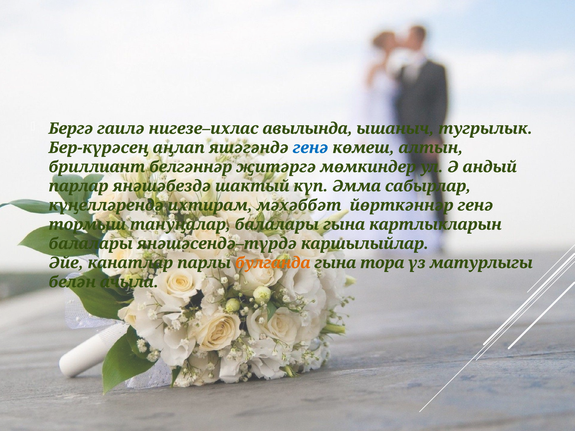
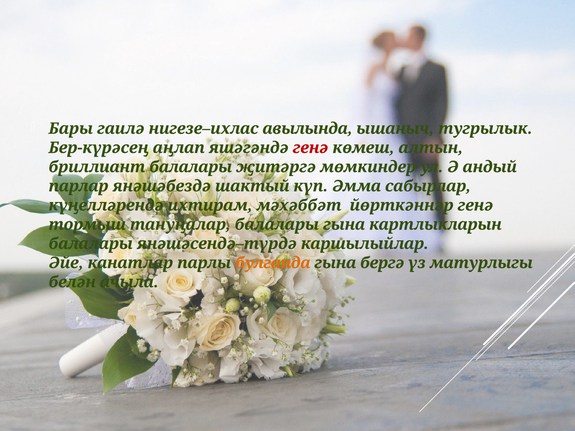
Бергә: Бергә -> Бары (71, 129)
генә colour: blue -> red (311, 148)
бриллиант белгәннәр: белгәннәр -> балалары (191, 167)
тора: тора -> бергә (382, 263)
